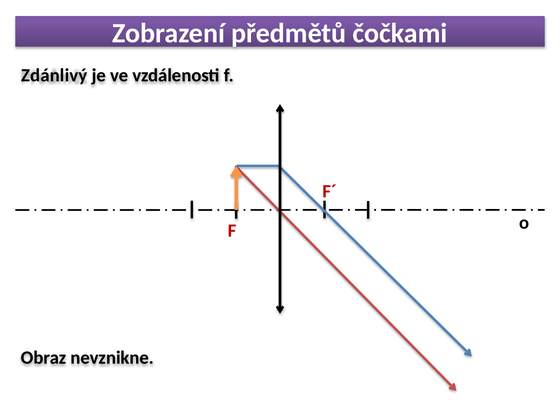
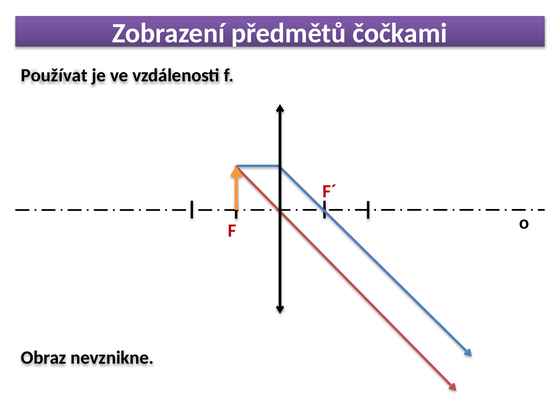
Zdánlivý: Zdánlivý -> Používat (54, 75)
